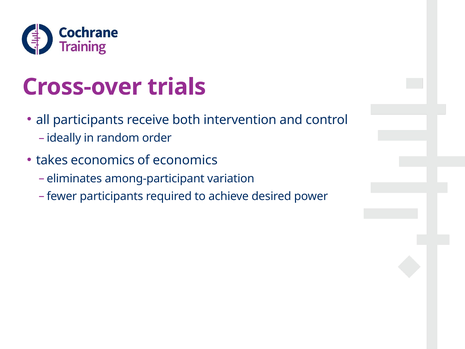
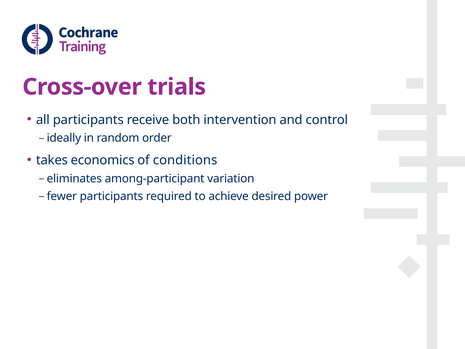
of economics: economics -> conditions (185, 160)
